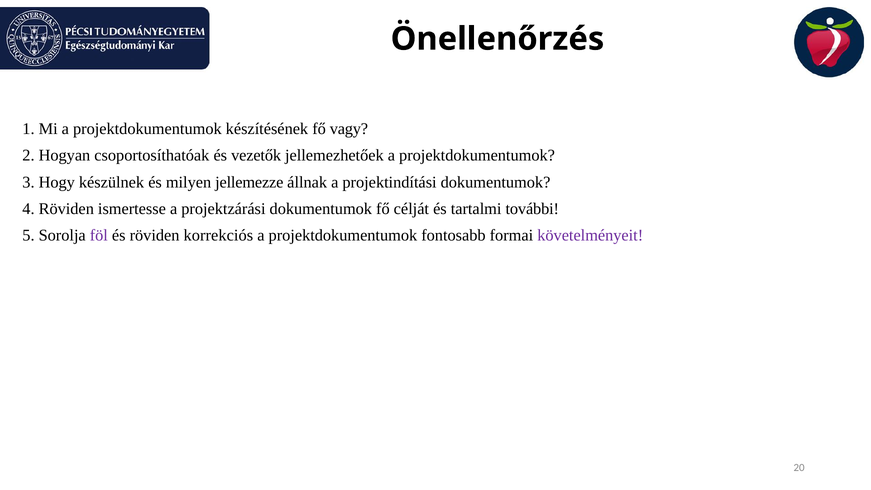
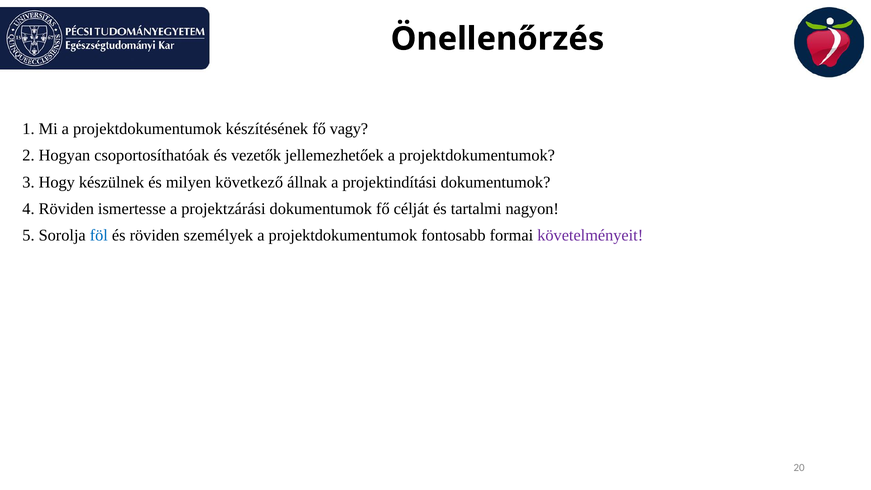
jellemezze: jellemezze -> következő (249, 182)
további: további -> nagyon (532, 209)
föl colour: purple -> blue (99, 236)
korrekciós: korrekciós -> személyek (218, 236)
